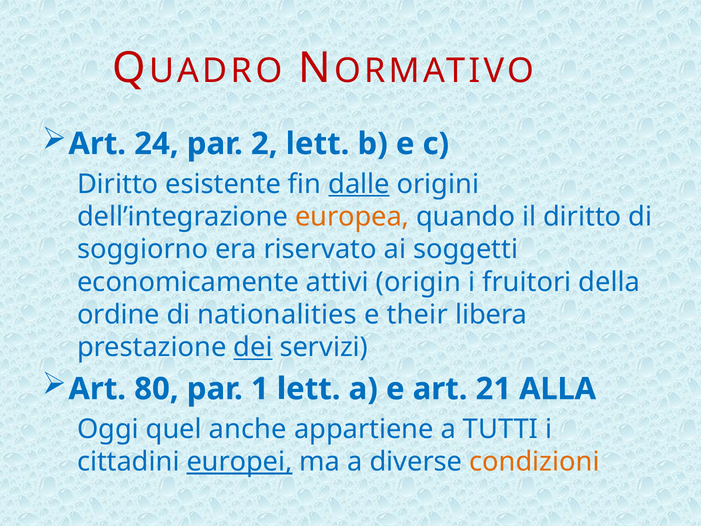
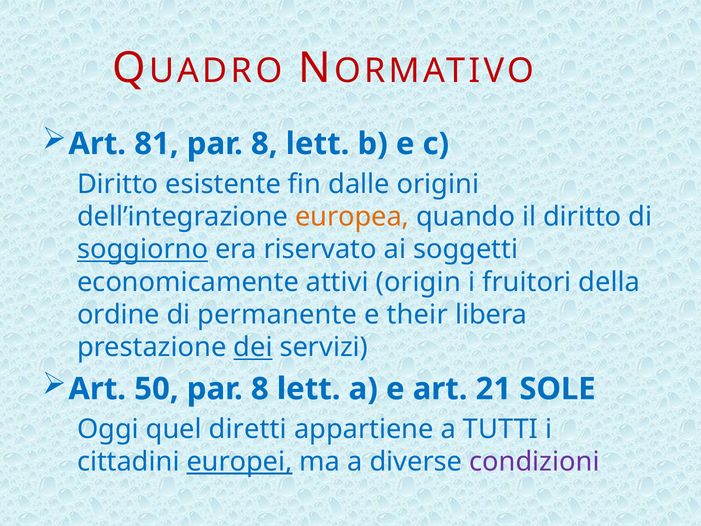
24: 24 -> 81 (156, 144)
2: 2 -> 8 (264, 144)
dalle underline: present -> none (359, 184)
soggiorno underline: none -> present (143, 249)
nationalities: nationalities -> permanente (277, 315)
80: 80 -> 50 (156, 389)
1: 1 -> 8 (260, 389)
ALLA: ALLA -> SOLE (557, 389)
anche: anche -> diretti (248, 429)
condizioni colour: orange -> purple (534, 462)
